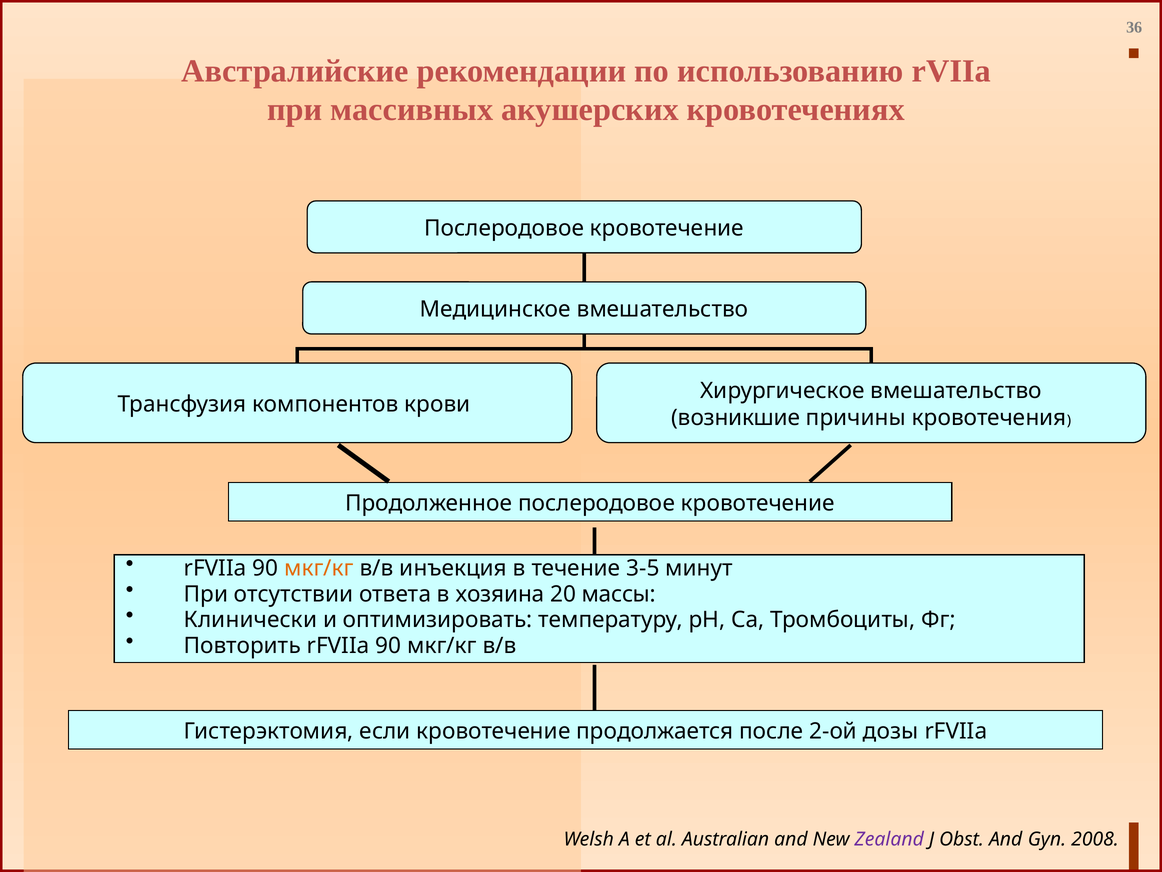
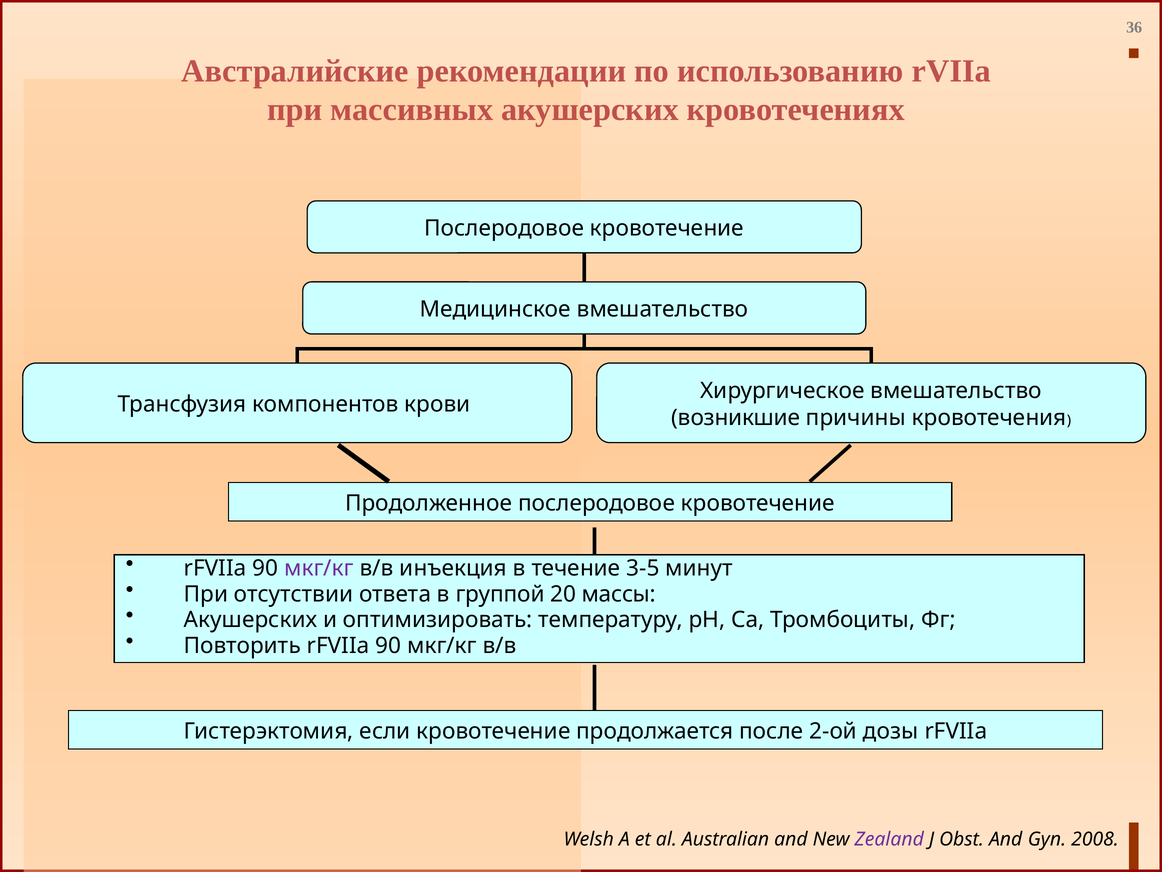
мкг/кг colour: orange -> purple (319, 568)
хозяина: хозяина -> группой (500, 594)
Клинически: Клинически -> Акушерских (251, 619)
